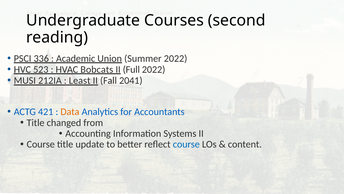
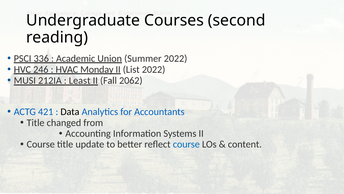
523: 523 -> 246 (41, 69)
Bobcats: Bobcats -> Monday (97, 69)
Full: Full -> List (131, 69)
2041: 2041 -> 2062 (131, 80)
Data colour: orange -> black (70, 112)
